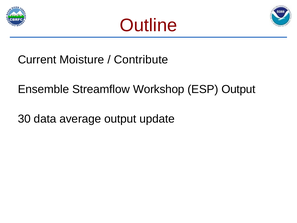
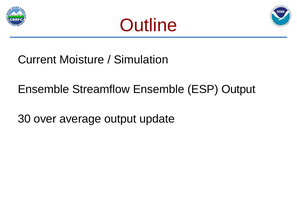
Contribute: Contribute -> Simulation (141, 60)
Streamflow Workshop: Workshop -> Ensemble (159, 89)
data: data -> over (45, 119)
